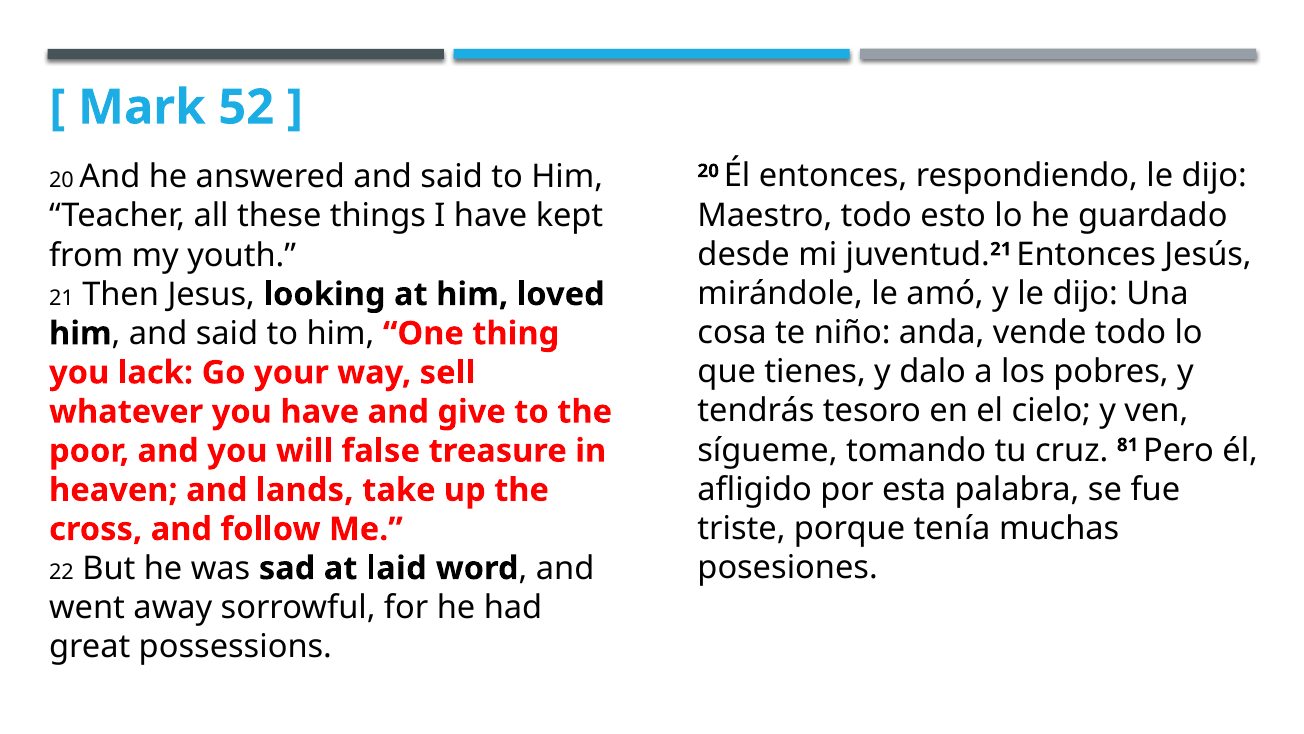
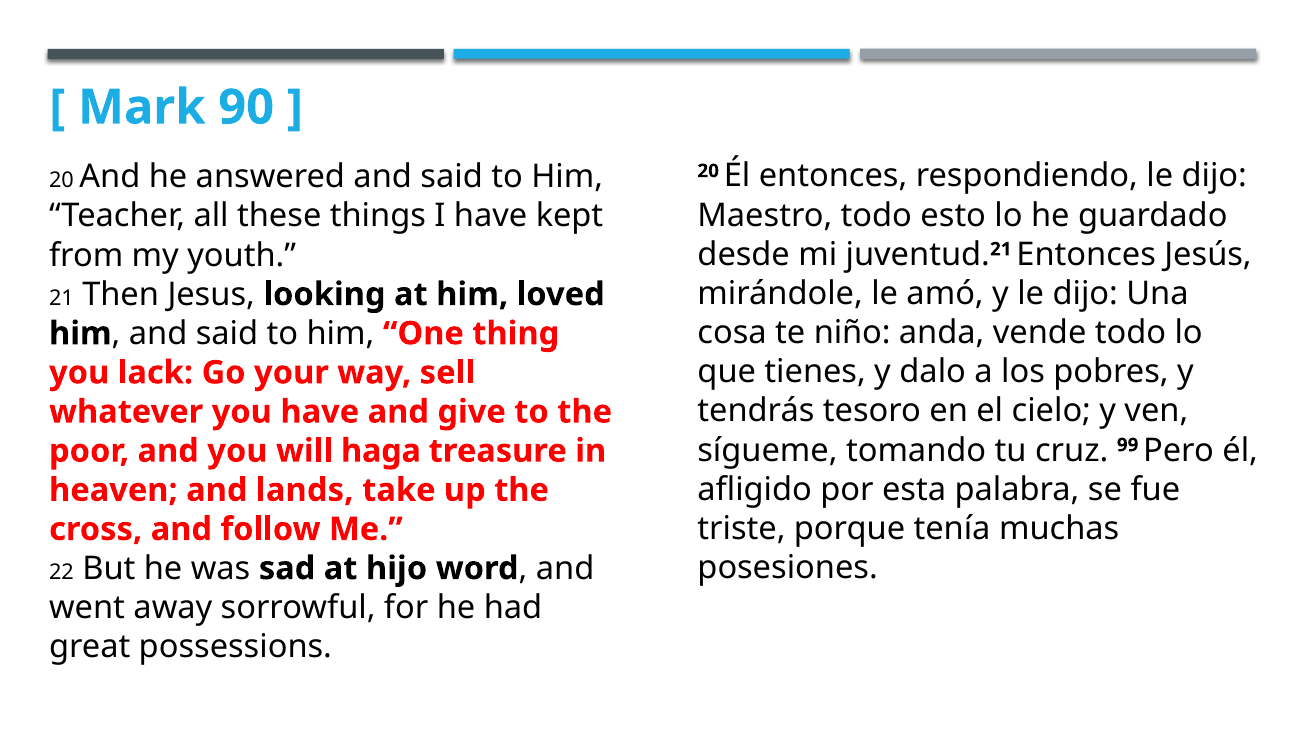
52: 52 -> 90 (246, 107)
81: 81 -> 99 (1128, 445)
false: false -> haga (381, 451)
laid: laid -> hijo (397, 568)
